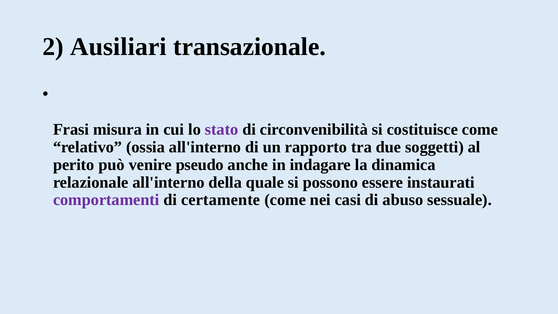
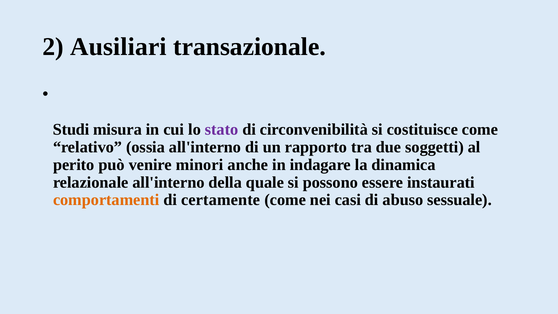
Frasi: Frasi -> Studi (71, 130)
pseudo: pseudo -> minori (200, 165)
comportamenti colour: purple -> orange (106, 200)
